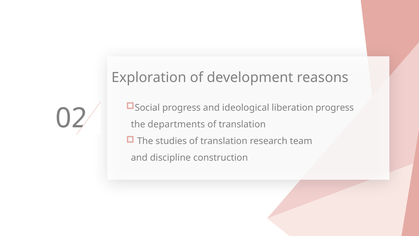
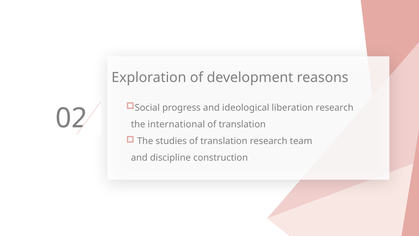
liberation progress: progress -> research (335, 107)
departments: departments -> international (176, 124)
